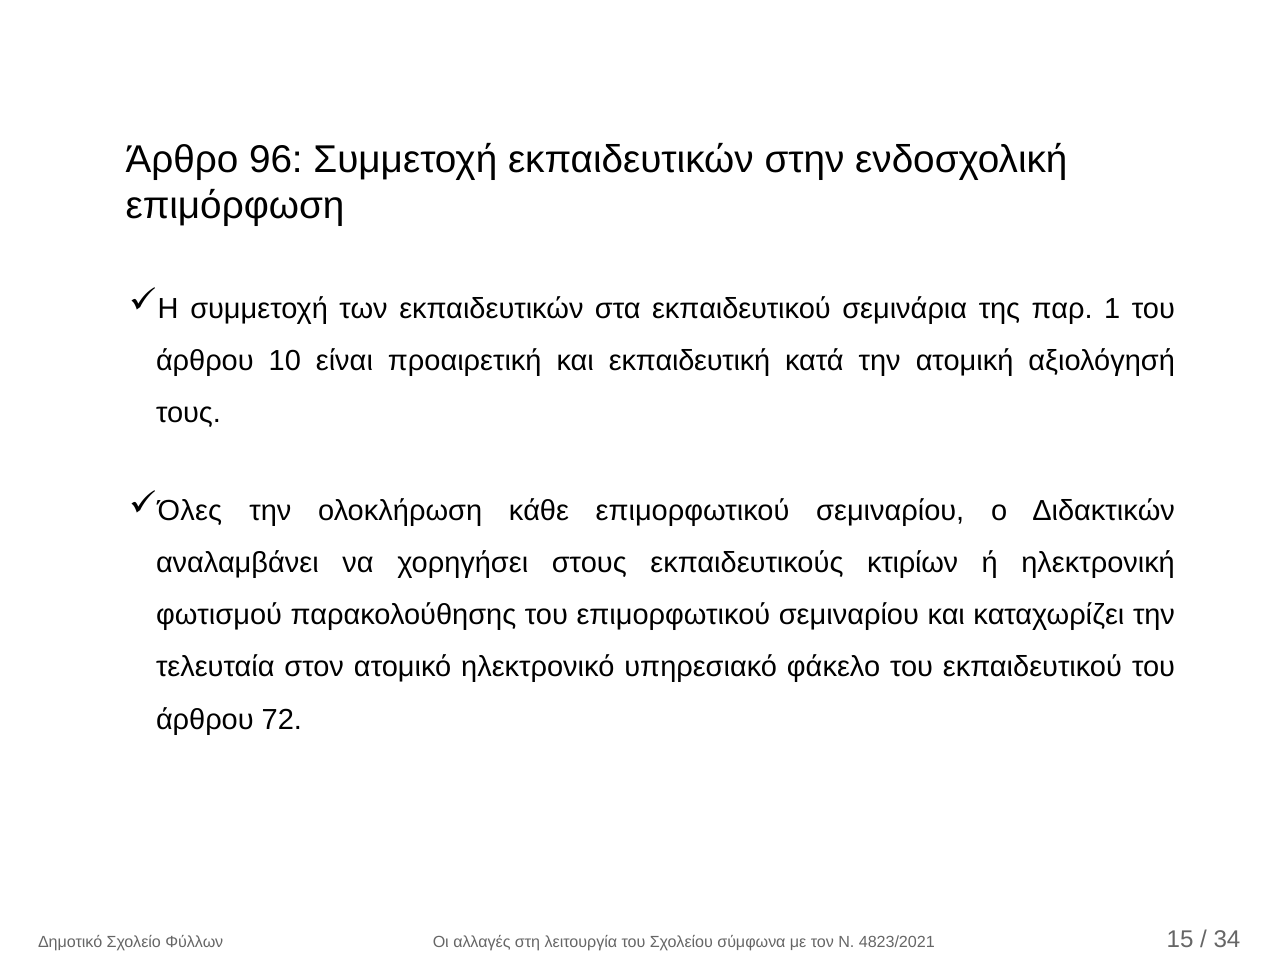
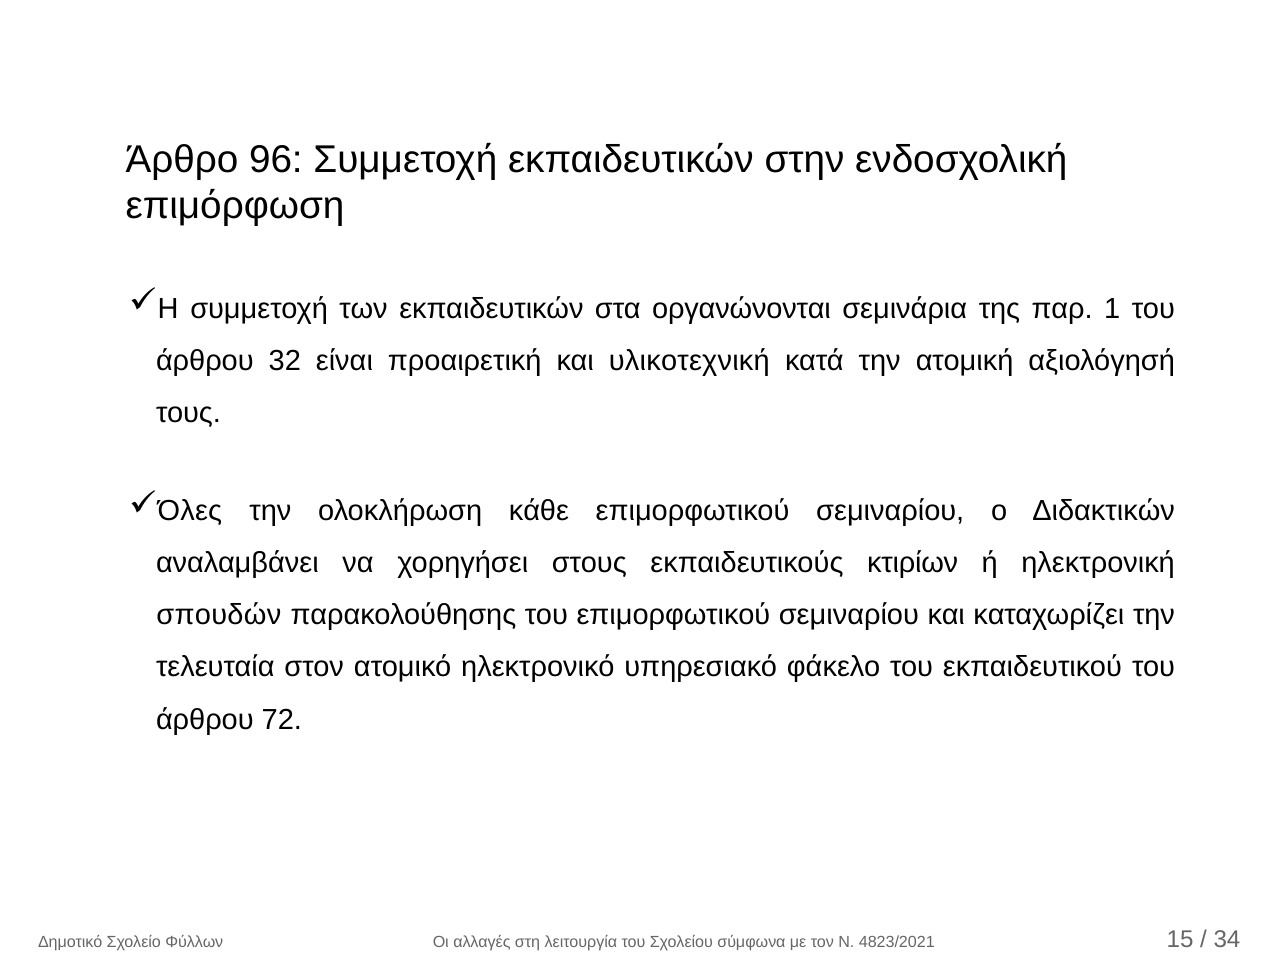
στα εκπαιδευτικού: εκπαιδευτικού -> οργανώνονται (742, 309)
10: 10 -> 32 (285, 361)
εκπαιδευτική: εκπαιδευτική -> υλικοτεχνική (689, 361)
φωτισμού: φωτισμού -> σπουδών (219, 615)
